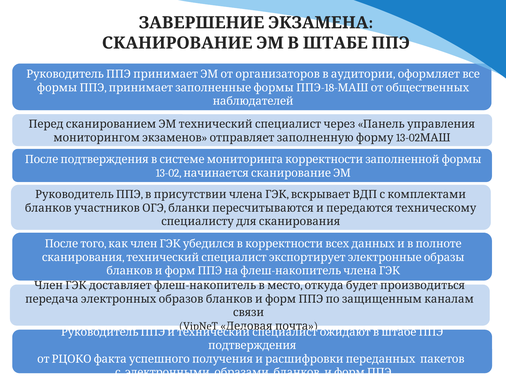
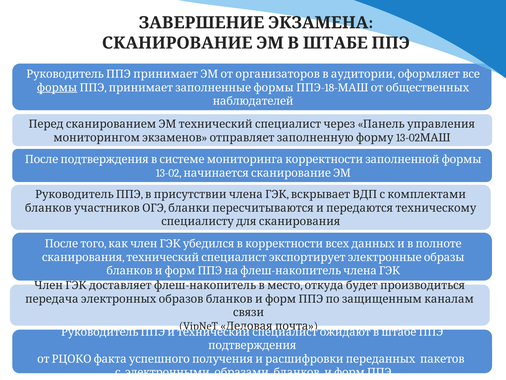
формы underline: none -> present (57, 88)
